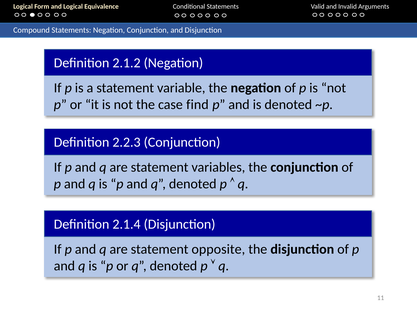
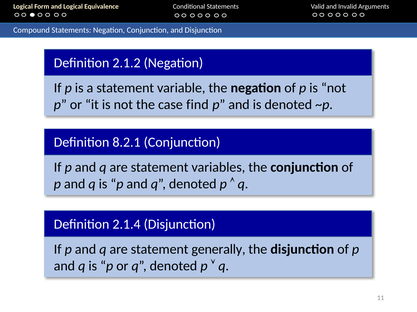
2.2.3: 2.2.3 -> 8.2.1 (127, 143)
opposite: opposite -> generally (218, 250)
